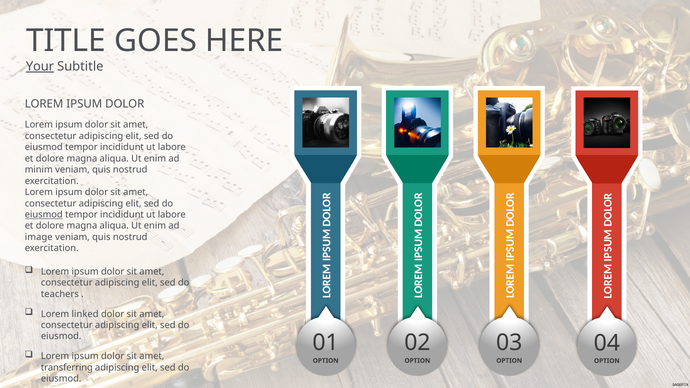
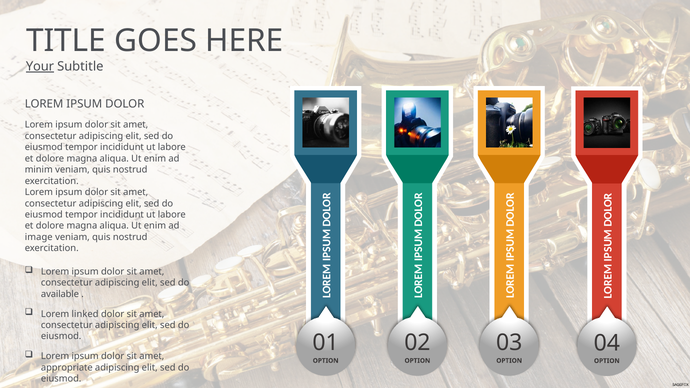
eiusmod underline: present -> none (44, 215)
teachers: teachers -> available (60, 294)
transferring: transferring -> appropriate (67, 368)
